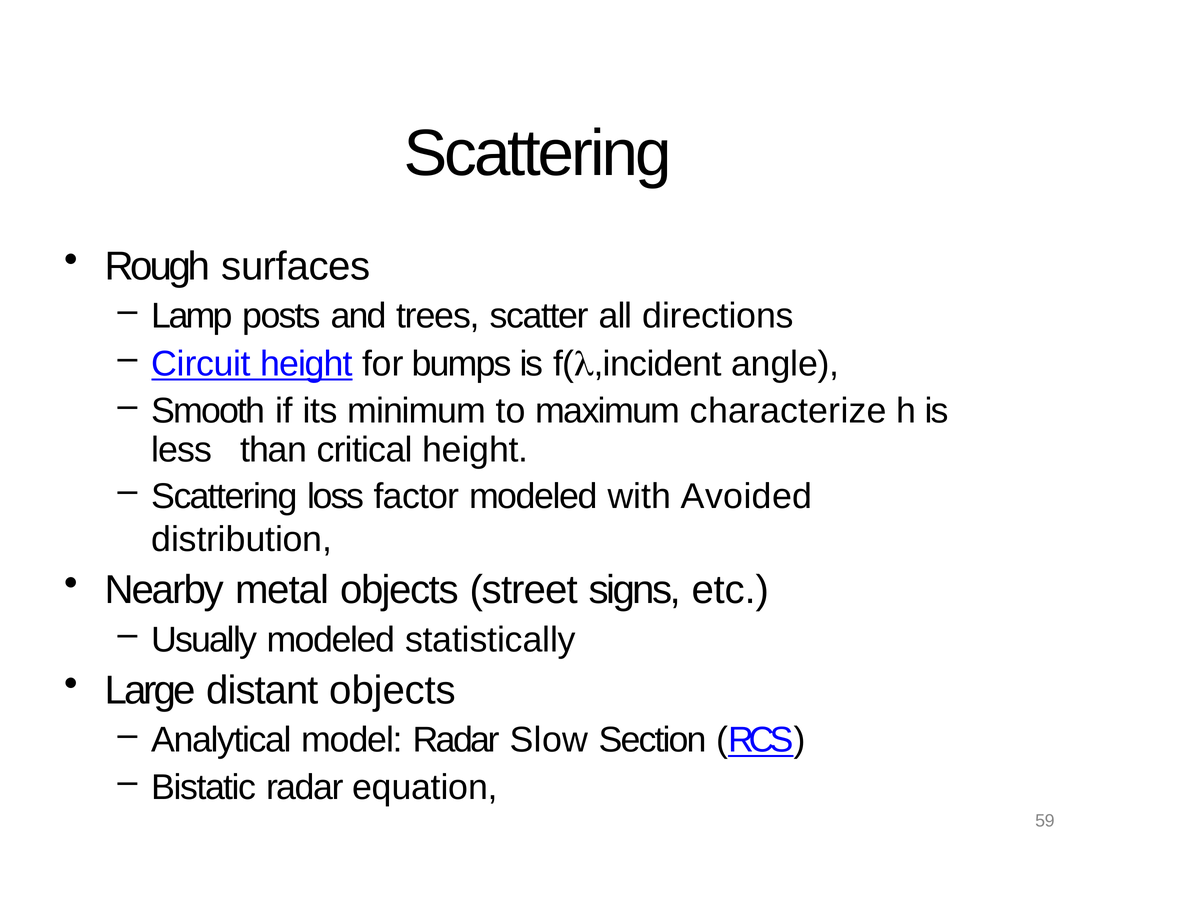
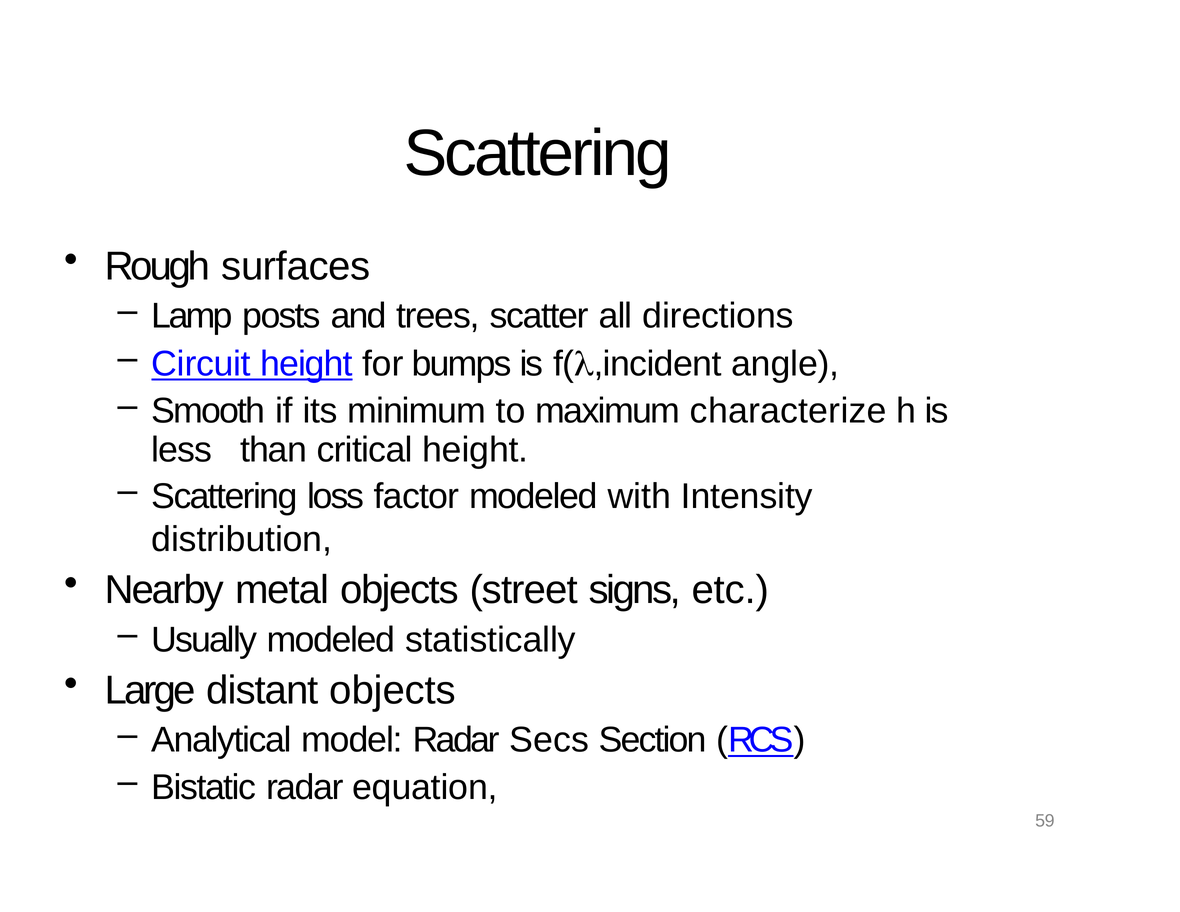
Avoided: Avoided -> Intensity (747, 496)
Slow: Slow -> Secs (549, 740)
